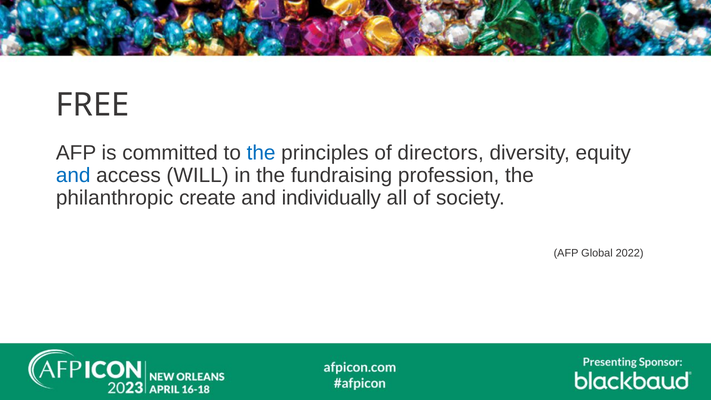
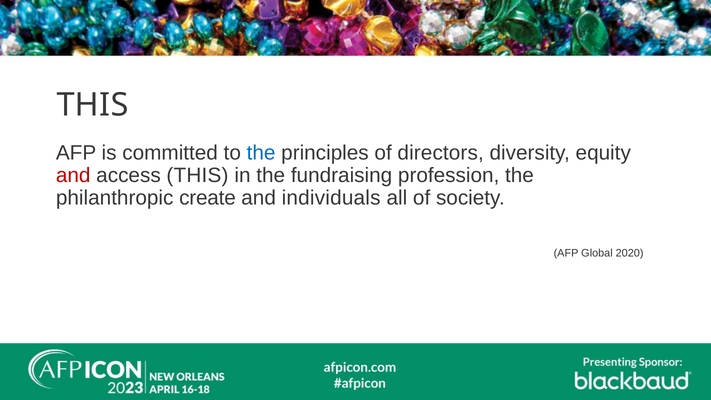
FREE: FREE -> THIS (93, 105)
and colour: blue -> red (73, 175)
access WILL: WILL -> THIS (197, 175)
individually: individually -> individuals (331, 198)
2022: 2022 -> 2020 (630, 253)
